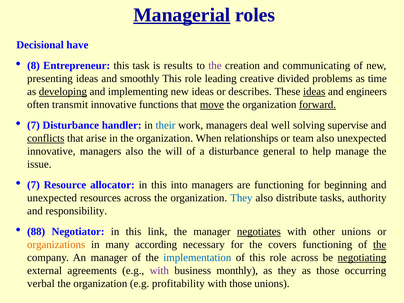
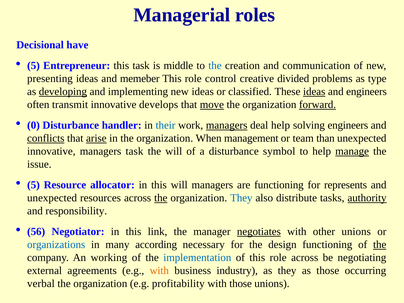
Managerial underline: present -> none (182, 15)
8: 8 -> 5 (33, 66)
results: results -> middle (178, 66)
the colour: purple -> blue (215, 66)
communicating: communicating -> communication (316, 66)
smoothly: smoothly -> memeber (140, 79)
leading: leading -> control (221, 79)
time: time -> type (377, 79)
describes: describes -> classified (250, 92)
functions: functions -> develops (159, 105)
7: 7 -> 0 (33, 125)
managers underline: none -> present (227, 125)
deal well: well -> help (281, 125)
solving supervise: supervise -> engineers (348, 125)
arise underline: none -> present (96, 138)
relationships: relationships -> management (251, 138)
team also: also -> than (325, 138)
managers also: also -> task (135, 151)
general: general -> symbol (279, 151)
manage underline: none -> present (352, 151)
7: 7 -> 5 (33, 185)
this into: into -> will (179, 185)
beginning: beginning -> represents (346, 185)
the underline: none -> present (161, 198)
authority underline: none -> present (367, 198)
88: 88 -> 56 (36, 232)
organizations colour: orange -> blue (56, 245)
covers: covers -> design (282, 245)
An manager: manager -> working (109, 258)
negotiating underline: present -> none (362, 258)
with colour: purple -> orange (159, 271)
monthly: monthly -> industry (237, 271)
